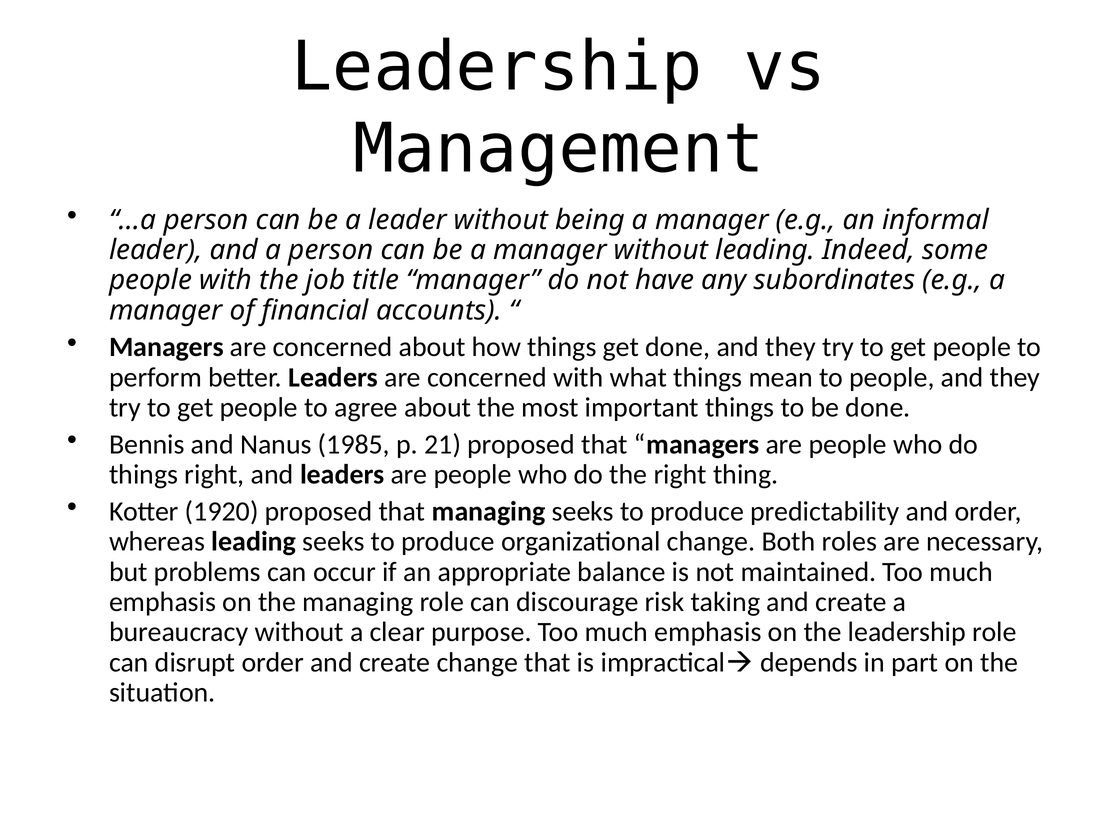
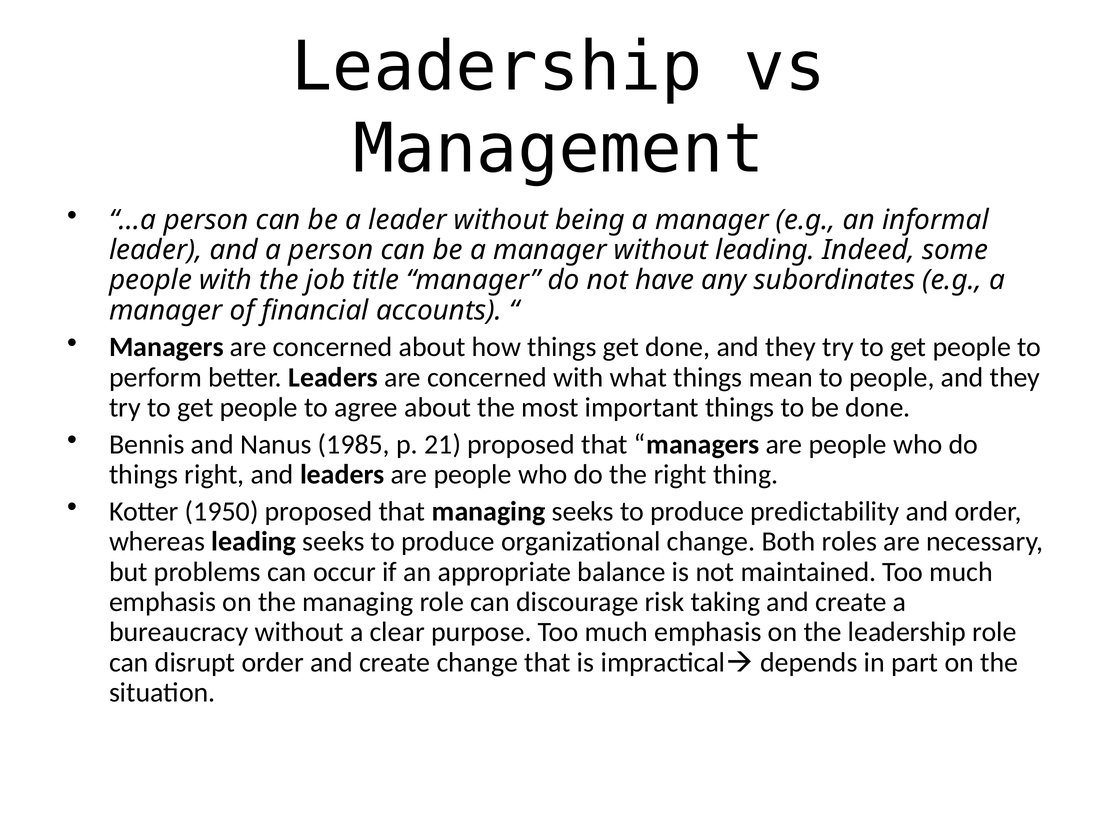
1920: 1920 -> 1950 (222, 512)
